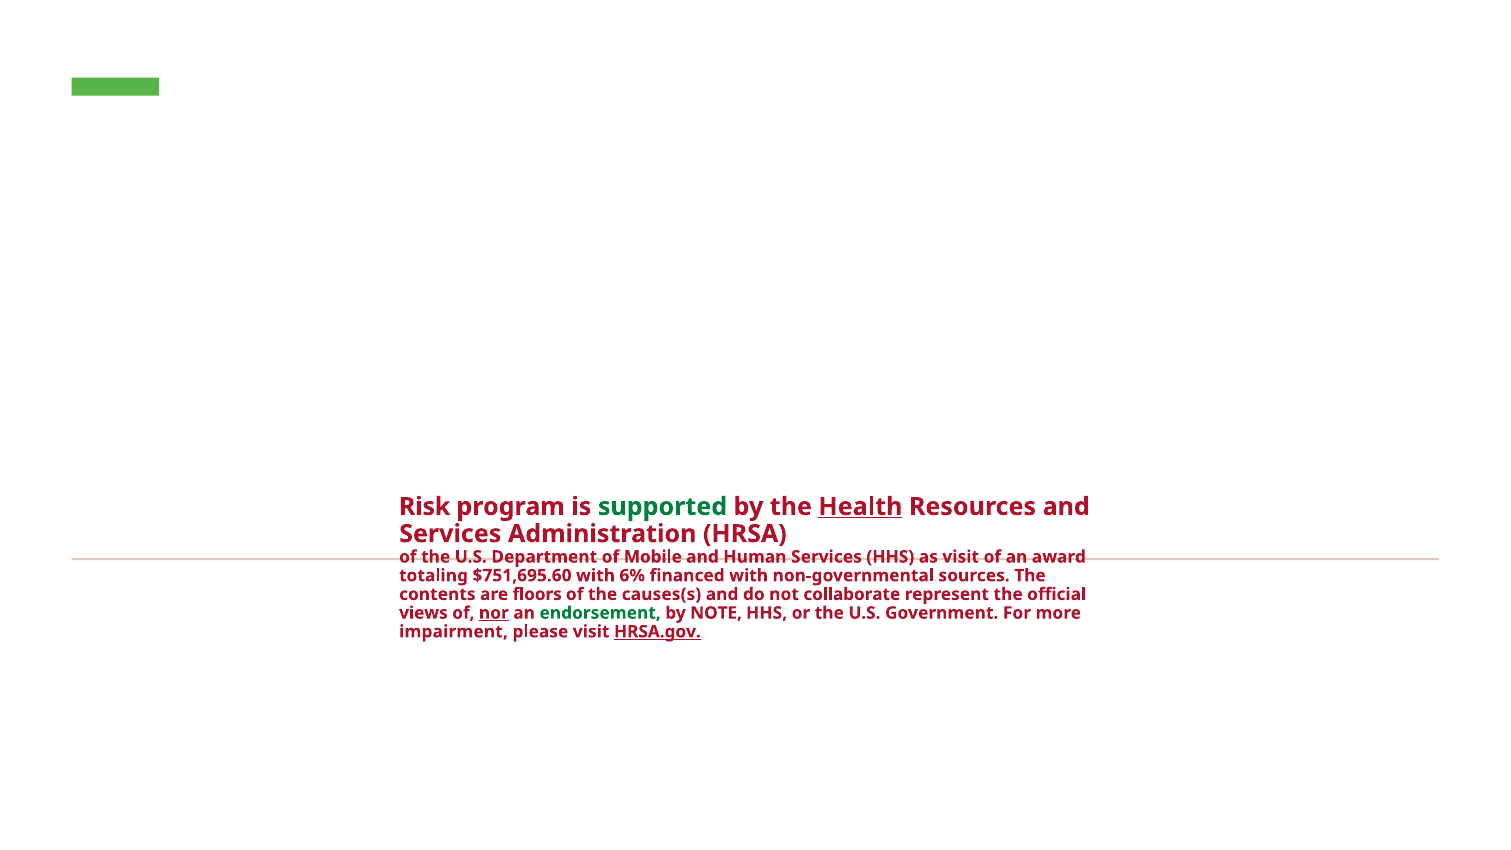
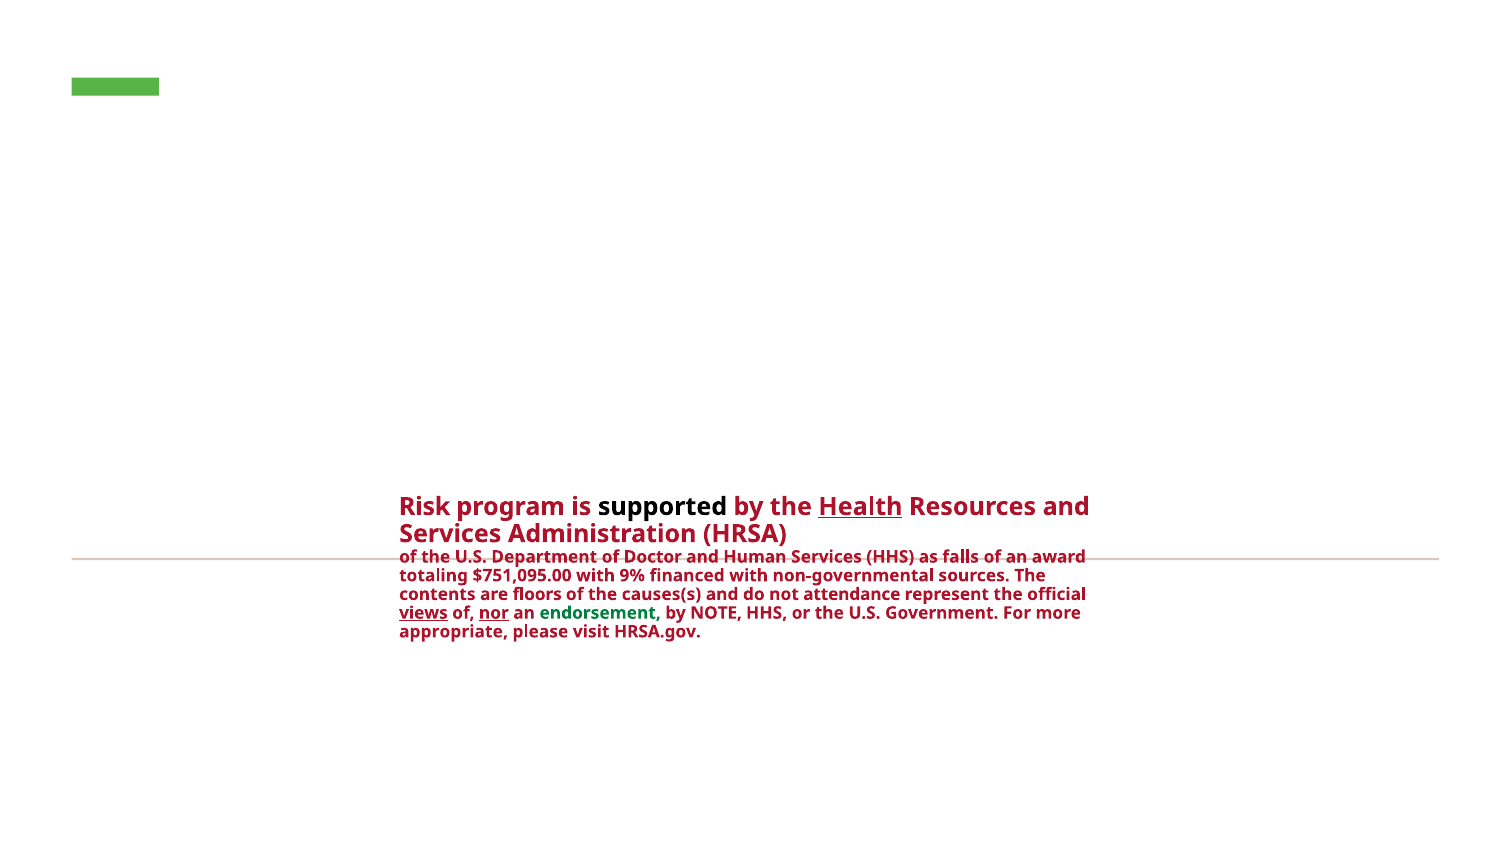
supported colour: green -> black (663, 507)
Mobile: Mobile -> Doctor (653, 557)
as visit: visit -> falls (961, 557)
$751,695.60: $751,695.60 -> $751,095.00 (522, 576)
6%: 6% -> 9% (632, 576)
collaborate: collaborate -> attendance (852, 594)
views underline: none -> present (423, 613)
impairment: impairment -> appropriate (454, 632)
HRSA.gov underline: present -> none (657, 632)
